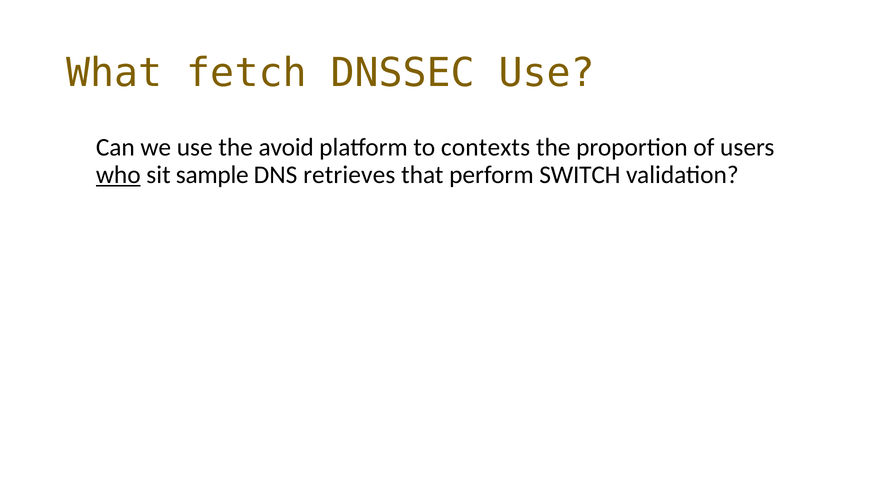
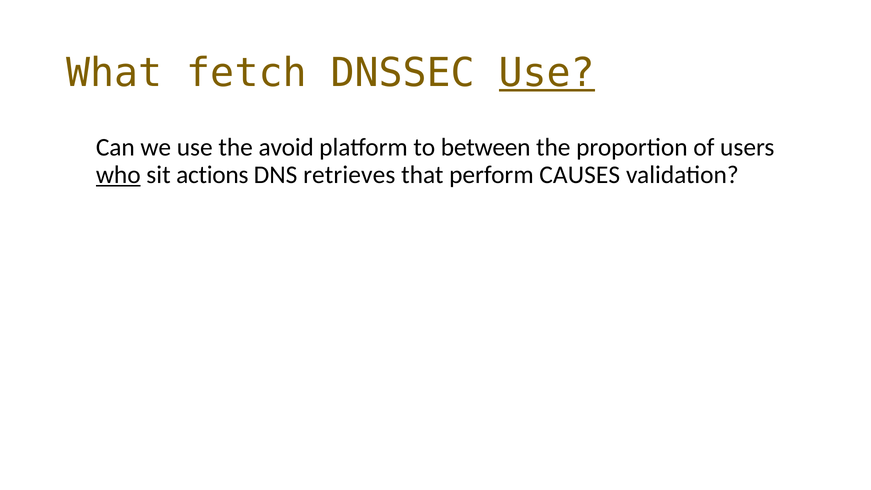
Use underline: none -> present (547, 73)
contexts: contexts -> between (486, 147)
sample: sample -> actions (212, 175)
SWITCH: SWITCH -> CAUSES (580, 175)
